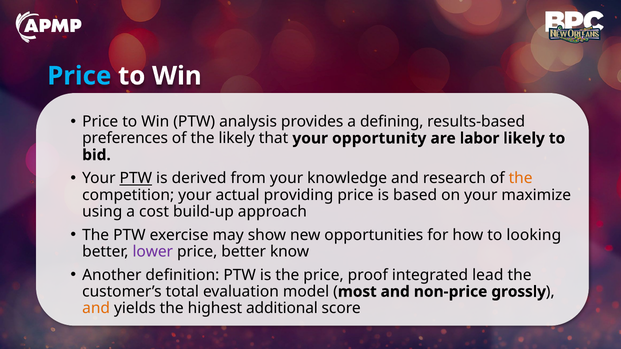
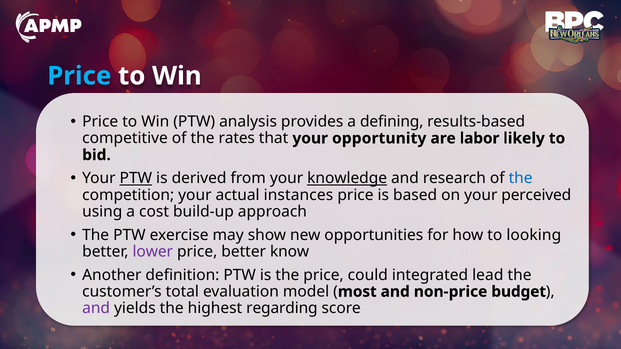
preferences: preferences -> competitive (125, 138)
the likely: likely -> rates (237, 138)
knowledge underline: none -> present (347, 178)
the colour: orange -> blue (521, 178)
providing: providing -> instances (298, 195)
maximize: maximize -> perceived (536, 195)
proof: proof -> could (368, 275)
grossly: grossly -> budget (519, 292)
and colour: orange -> purple (96, 309)
additional: additional -> regarding (282, 309)
